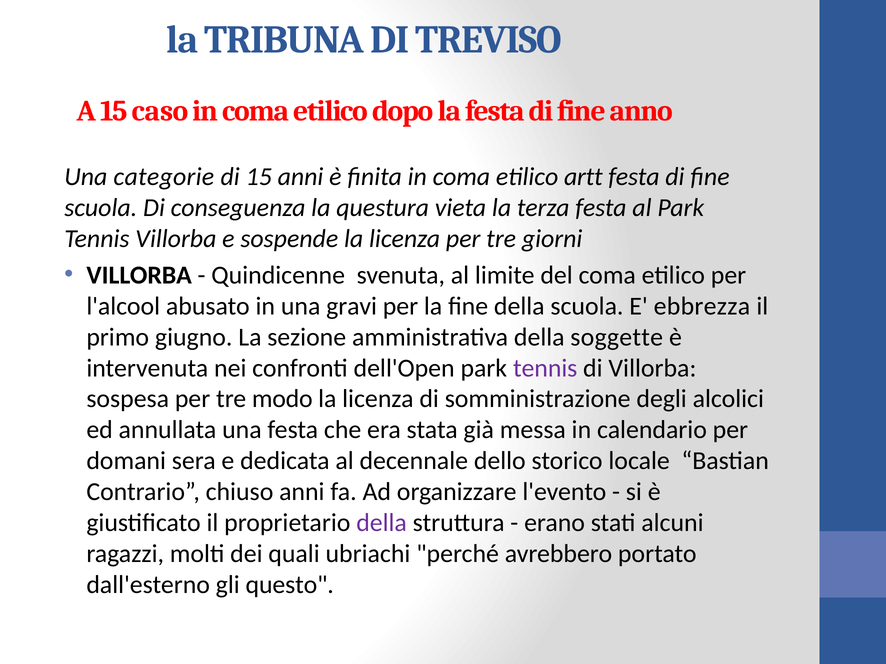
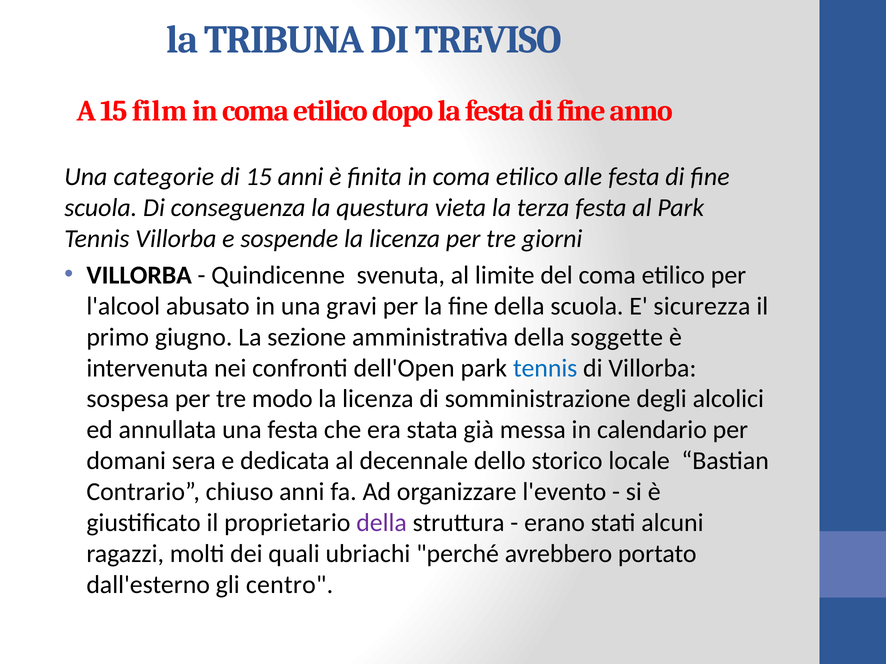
caso: caso -> film (160, 111)
artt: artt -> alle (583, 177)
ebbrezza: ebbrezza -> sicurezza (702, 306)
tennis colour: purple -> blue (545, 368)
questo: questo -> centro (290, 585)
